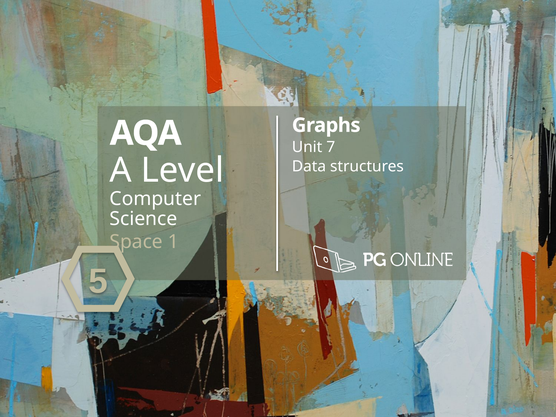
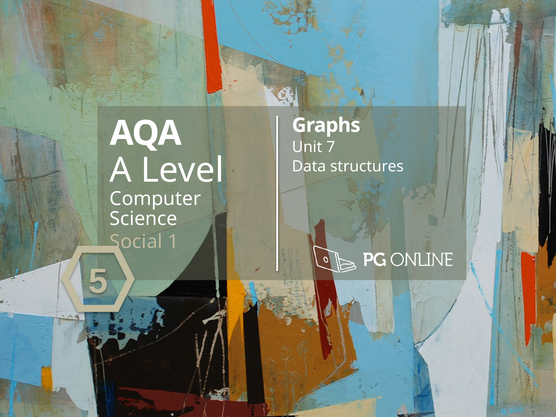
Space: Space -> Social (136, 242)
